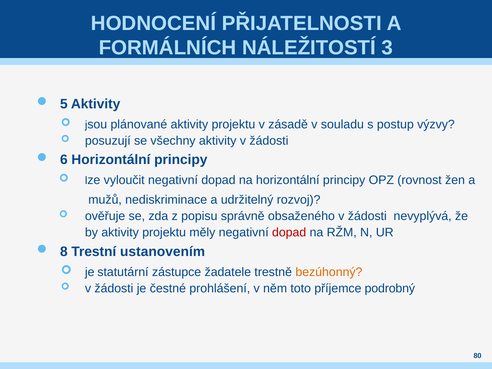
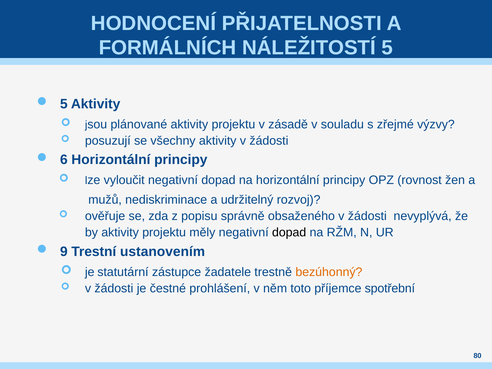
NÁLEŽITOSTÍ 3: 3 -> 5 (387, 48)
postup: postup -> zřejmé (395, 124)
dopad colour: red -> black (289, 233)
8: 8 -> 9 (64, 252)
podrobný: podrobný -> spotřební (390, 288)
